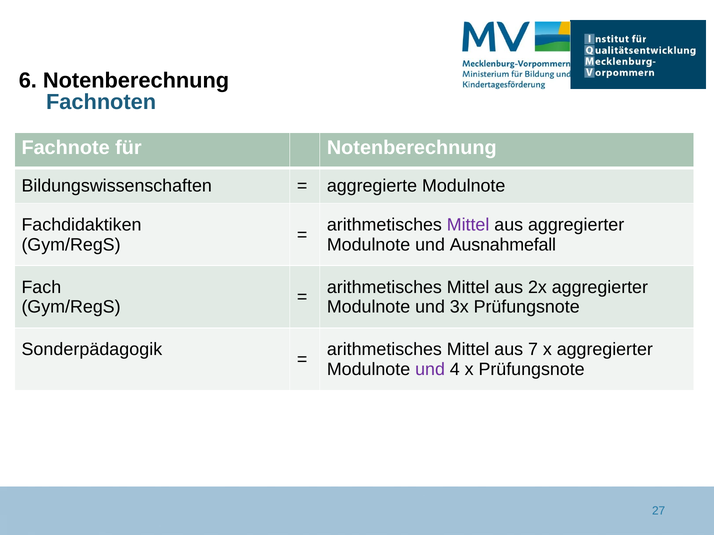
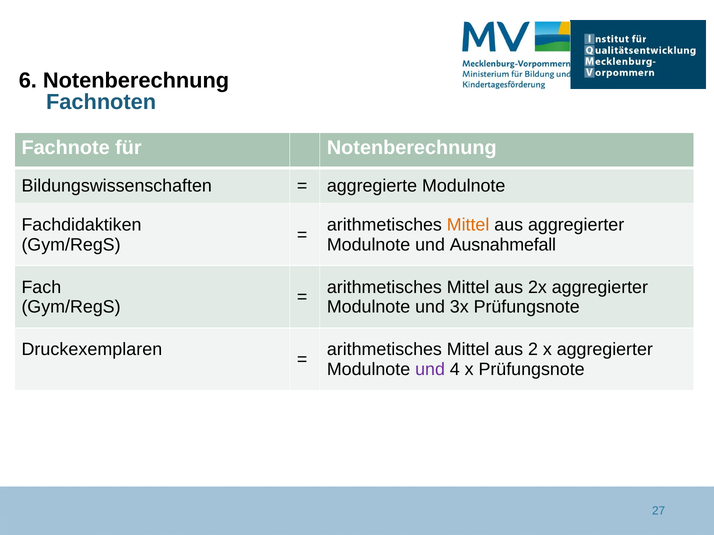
Mittel colour: purple -> orange (468, 225)
Sonderpädagogik: Sonderpädagogik -> Druckexemplaren (92, 350)
7: 7 -> 2 (533, 350)
